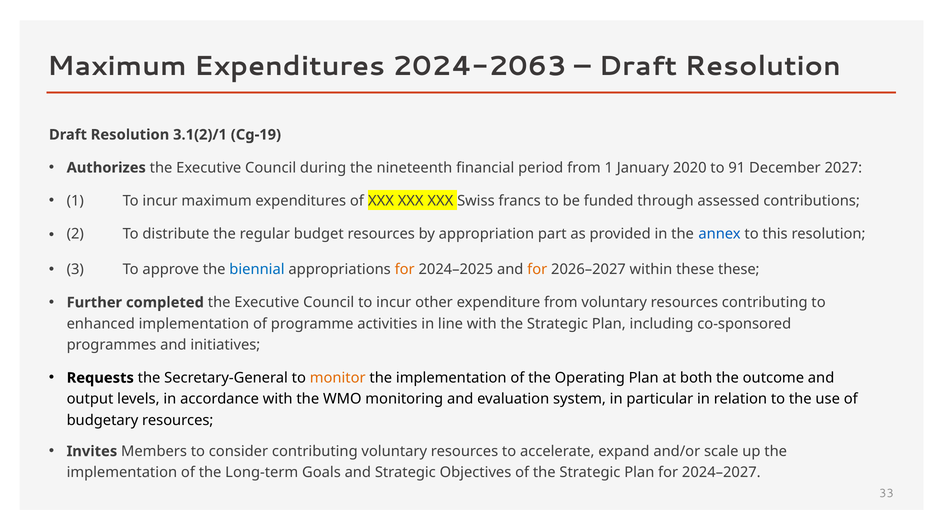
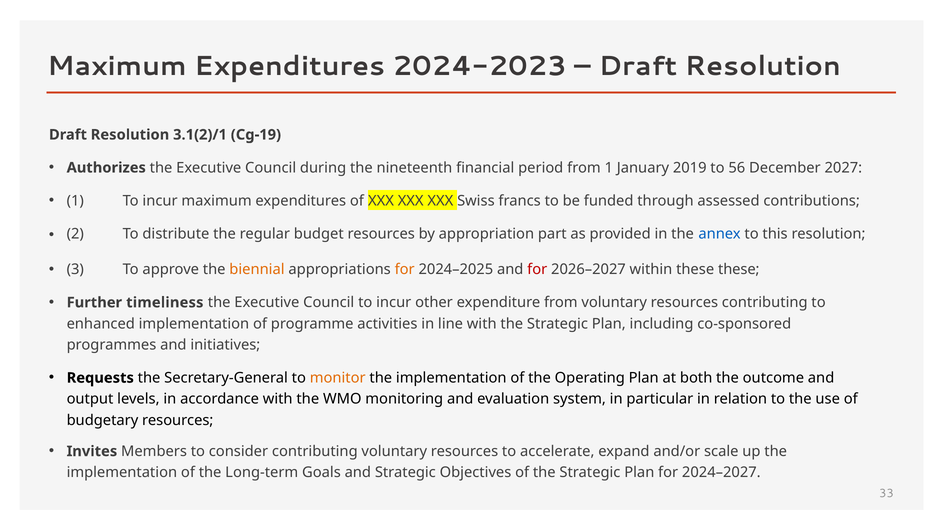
2024-2063: 2024-2063 -> 2024-2023 (480, 66)
2020: 2020 -> 2019 (690, 168)
91: 91 -> 56 (737, 168)
biennial colour: blue -> orange (257, 270)
for colour: orange -> red (537, 270)
completed: completed -> timeliness (165, 303)
